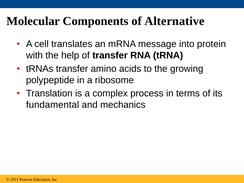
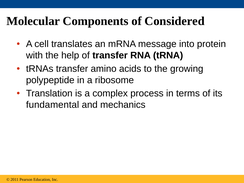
Alternative: Alternative -> Considered (175, 21)
